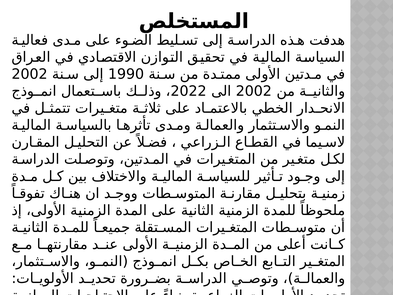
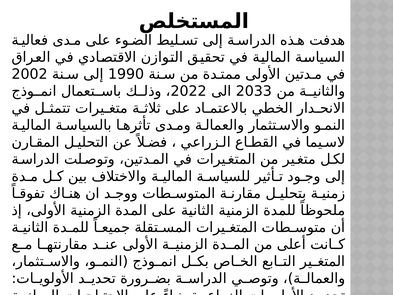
2002: 2002 -> 2033 (254, 91)
